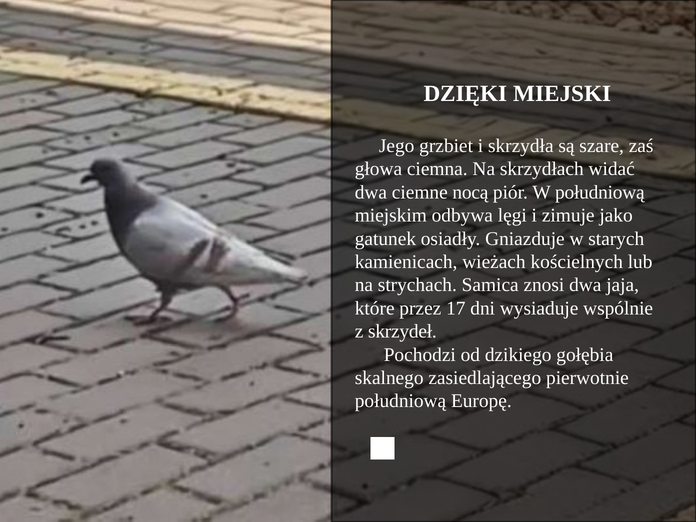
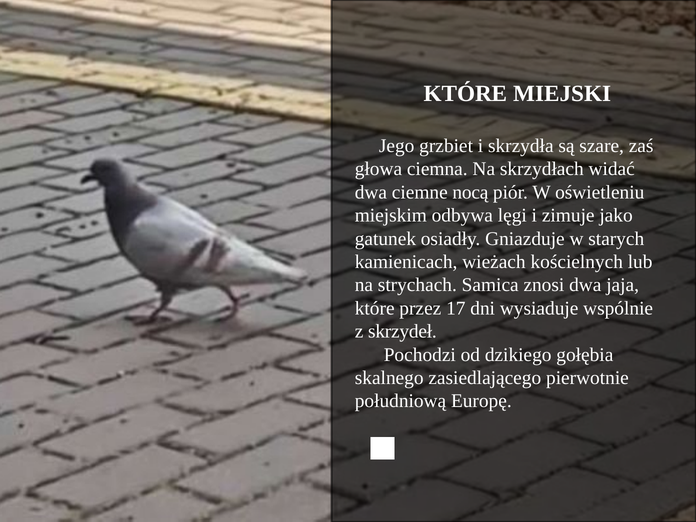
DZIĘKI: DZIĘKI -> KTÓRE (465, 94)
W południową: południową -> oświetleniu (600, 192)
